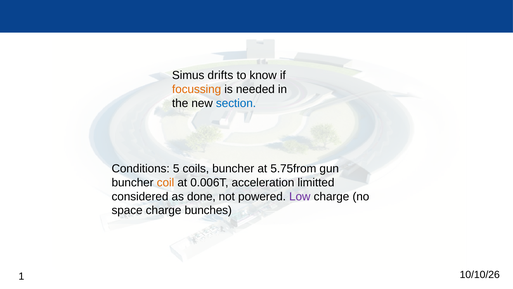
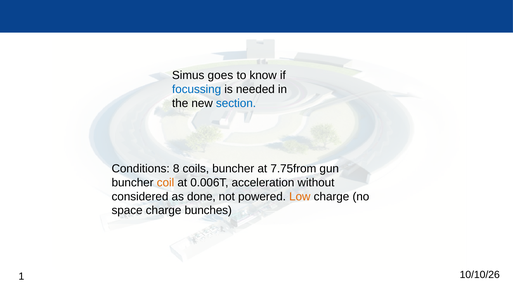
drifts: drifts -> goes (220, 75)
focussing colour: orange -> blue (197, 89)
5: 5 -> 8 (176, 168)
5.75from: 5.75from -> 7.75from (293, 168)
limitted: limitted -> without (316, 182)
Low colour: purple -> orange (300, 196)
